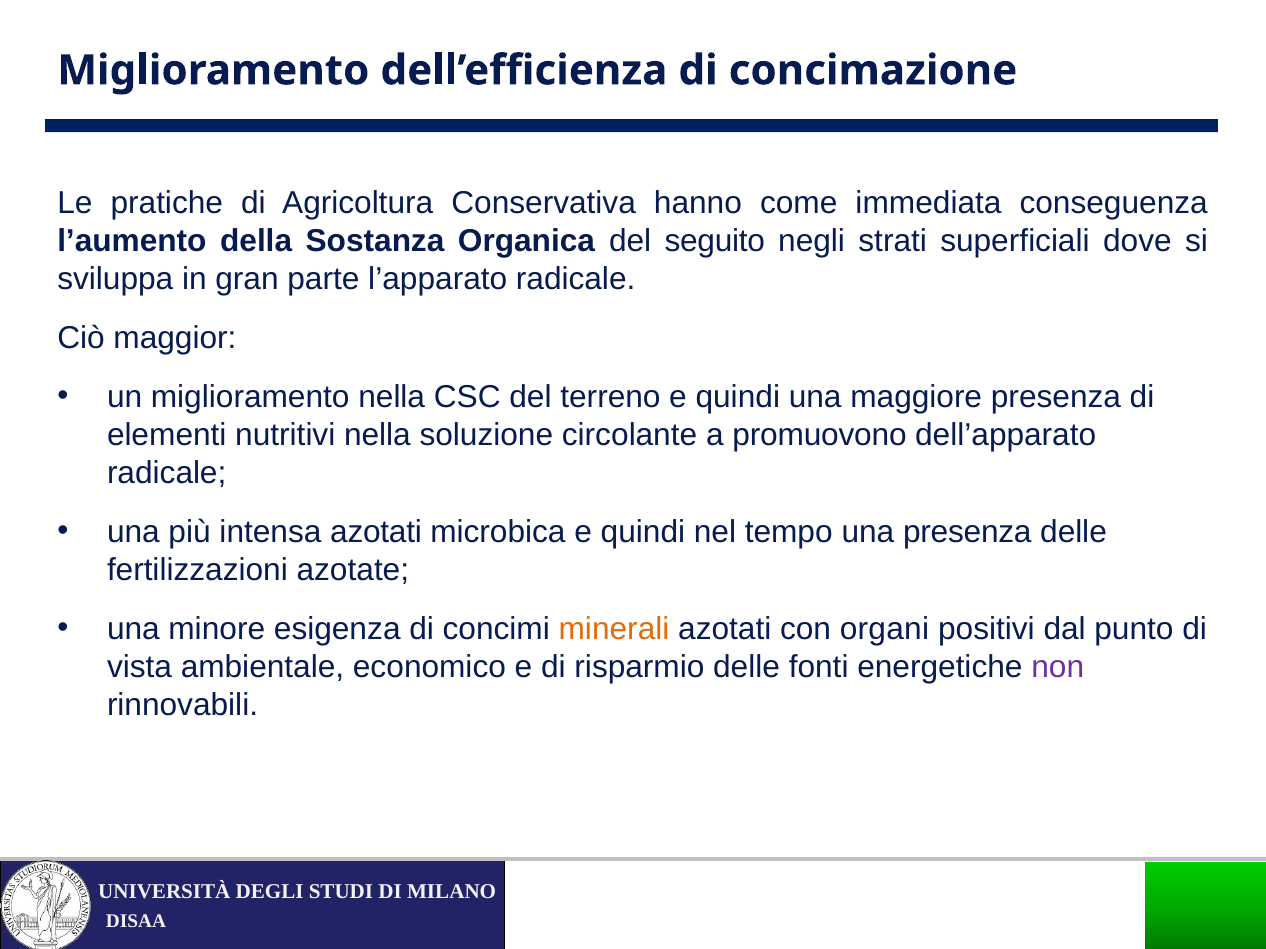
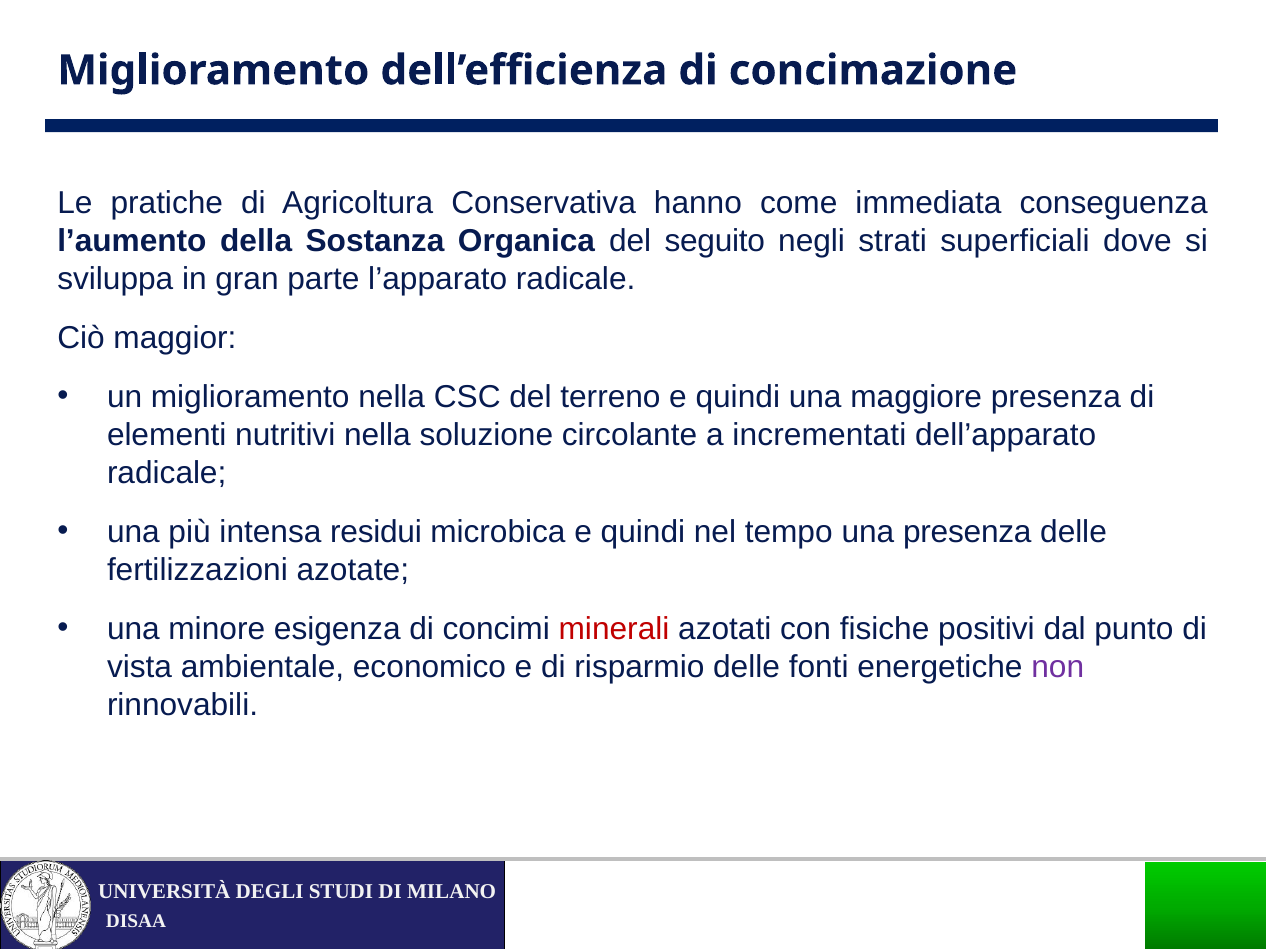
promuovono: promuovono -> incrementati (819, 435)
intensa azotati: azotati -> residui (376, 532)
minerali colour: orange -> red (614, 629)
organi: organi -> fisiche (885, 629)
